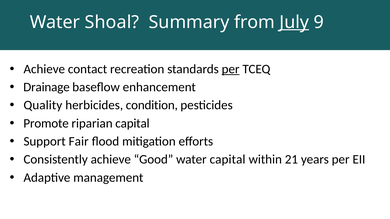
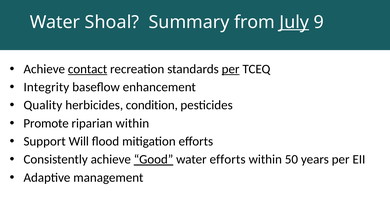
contact underline: none -> present (88, 69)
Drainage: Drainage -> Integrity (46, 87)
riparian capital: capital -> within (132, 123)
Fair: Fair -> Will (79, 142)
Good underline: none -> present (154, 160)
water capital: capital -> efforts (228, 160)
21: 21 -> 50 (291, 160)
